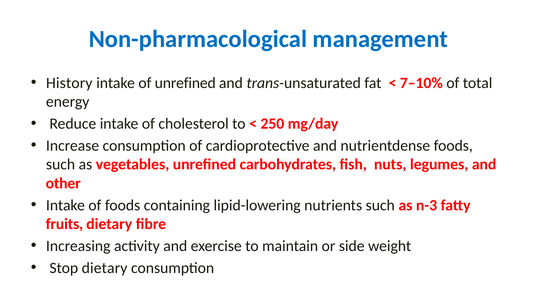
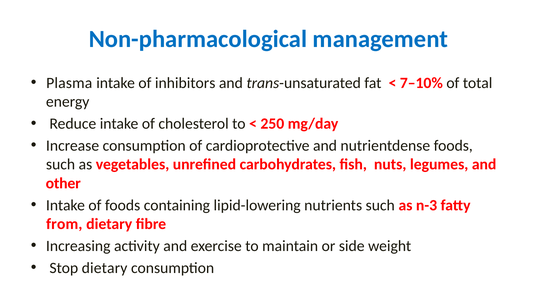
History: History -> Plasma (69, 83)
of unrefined: unrefined -> inhibitors (185, 83)
fruits: fruits -> from (64, 224)
